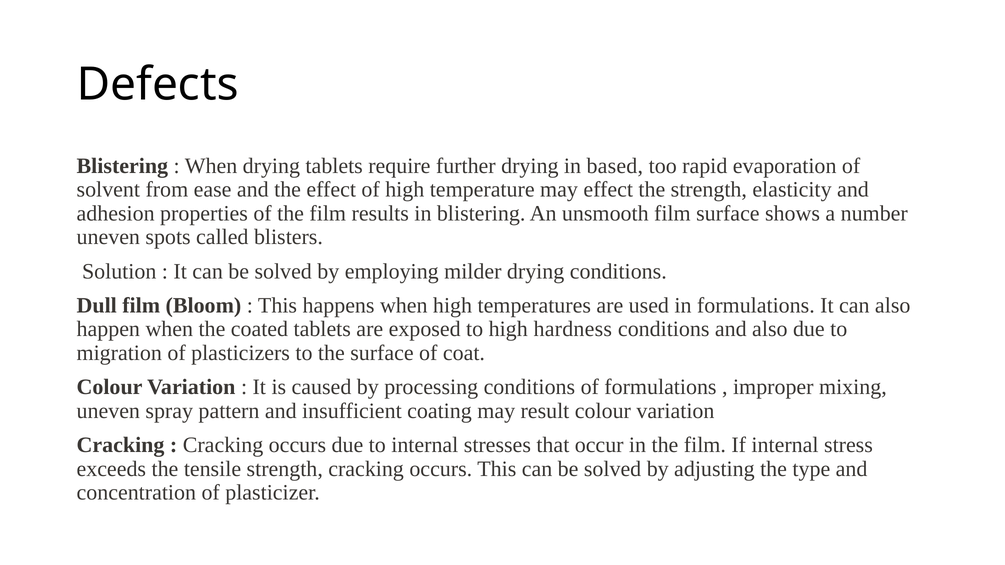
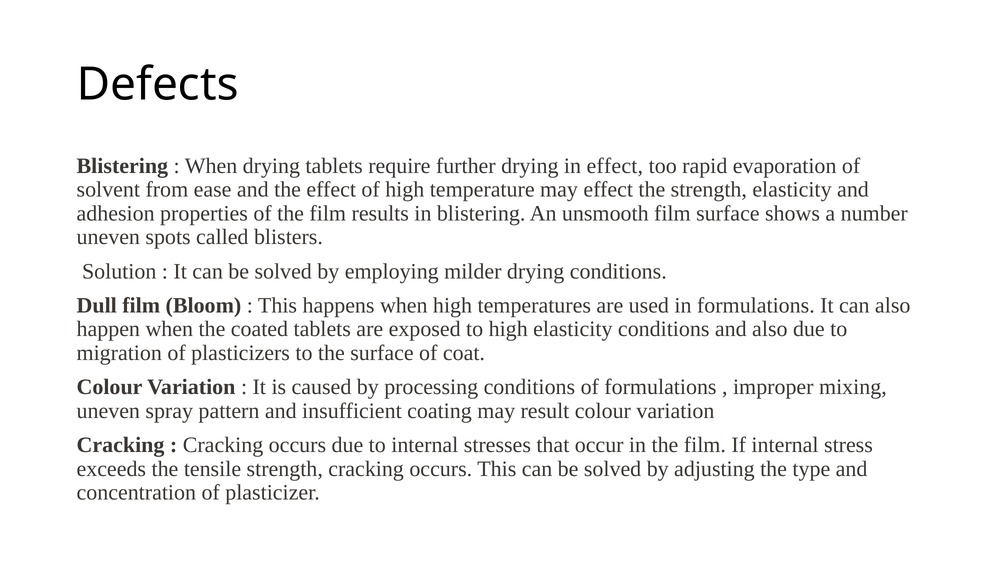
in based: based -> effect (615, 166)
high hardness: hardness -> elasticity (573, 329)
